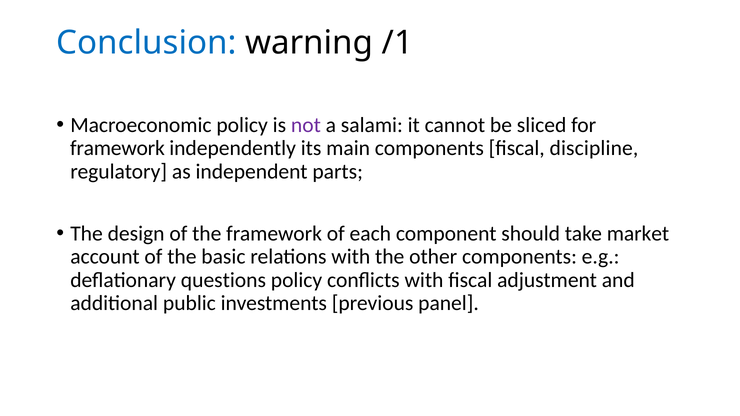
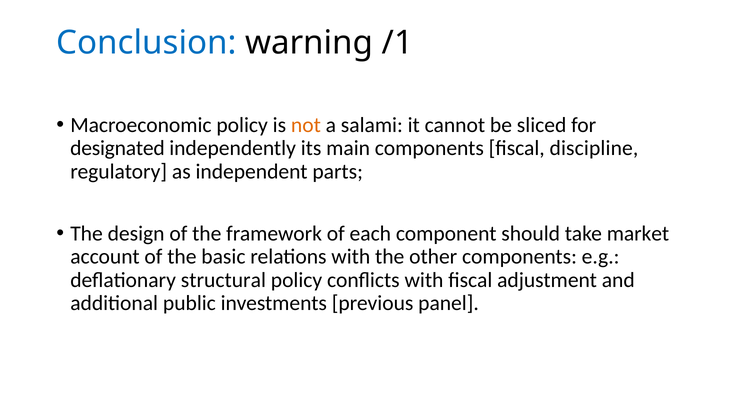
not colour: purple -> orange (306, 125)
framework: framework -> designated (117, 148)
questions: questions -> structural (223, 280)
